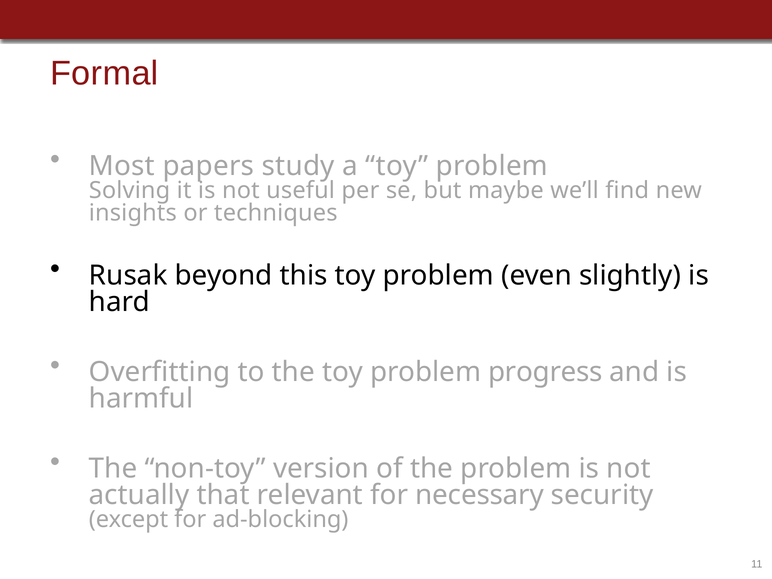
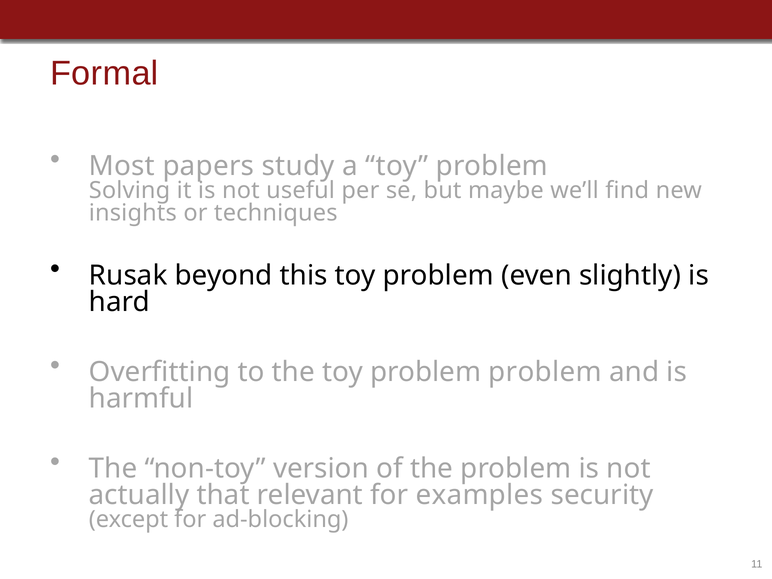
problem progress: progress -> problem (545, 372)
necessary: necessary -> examples (479, 495)
